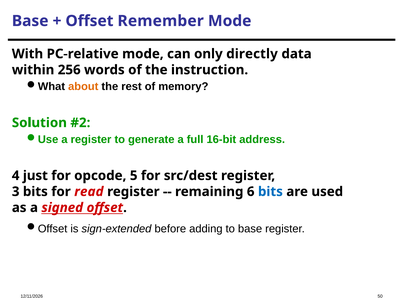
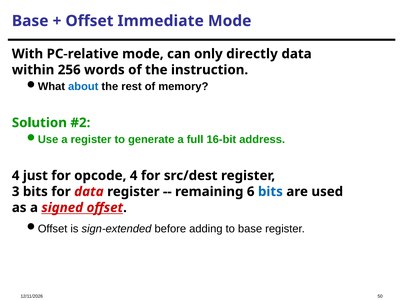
Remember: Remember -> Immediate (161, 21)
about colour: orange -> blue (83, 87)
opcode 5: 5 -> 4 (134, 176)
for read: read -> data (89, 192)
